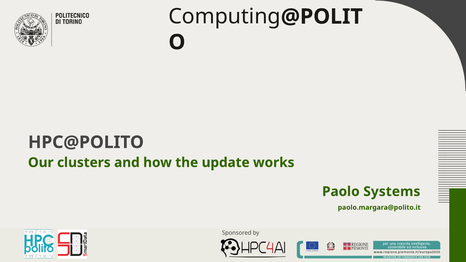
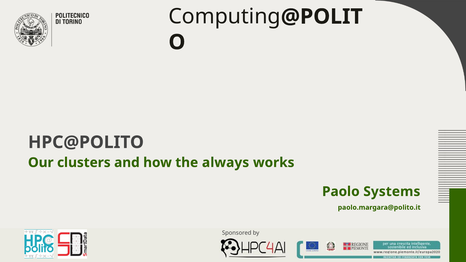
update: update -> always (226, 163)
